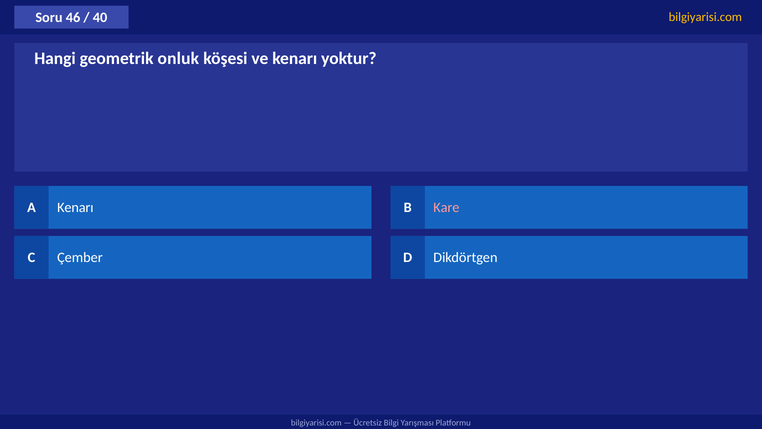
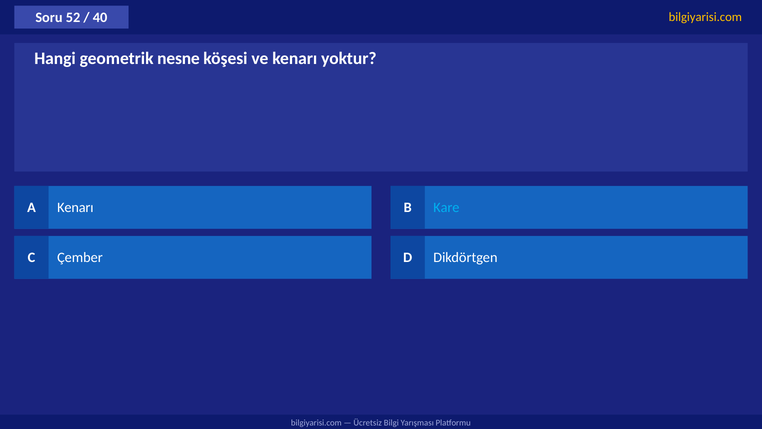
46: 46 -> 52 (73, 17)
onluk: onluk -> nesne (178, 59)
Kare colour: pink -> light blue (446, 207)
